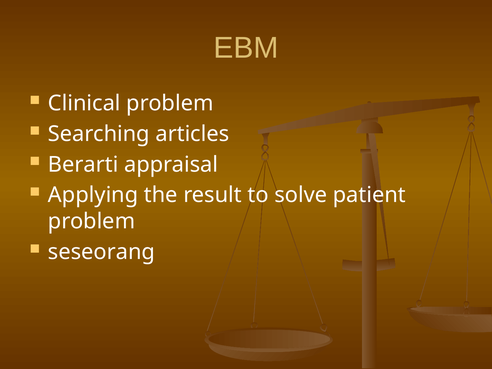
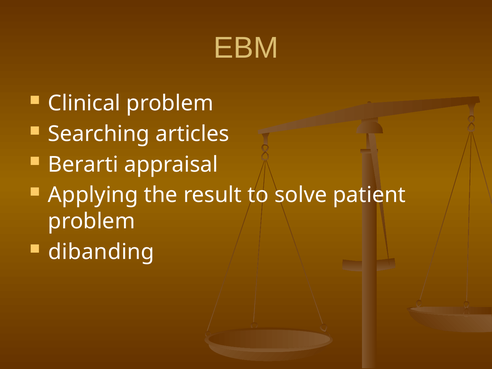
seseorang: seseorang -> dibanding (101, 252)
